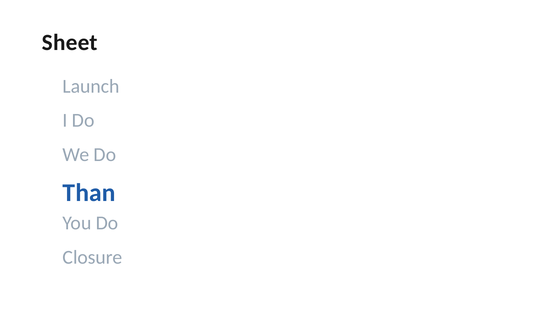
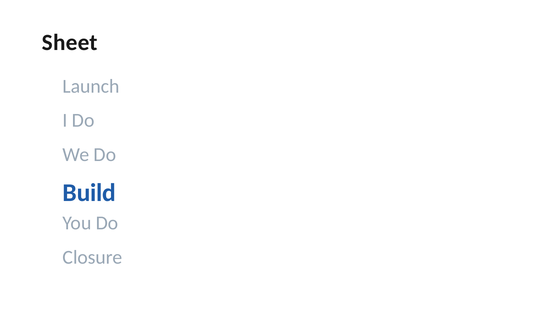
Than: Than -> Build (89, 193)
